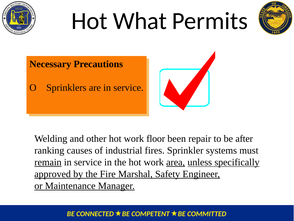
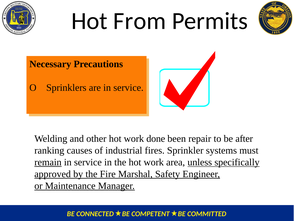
What: What -> From (140, 21)
floor: floor -> done (156, 138)
area underline: present -> none (176, 162)
